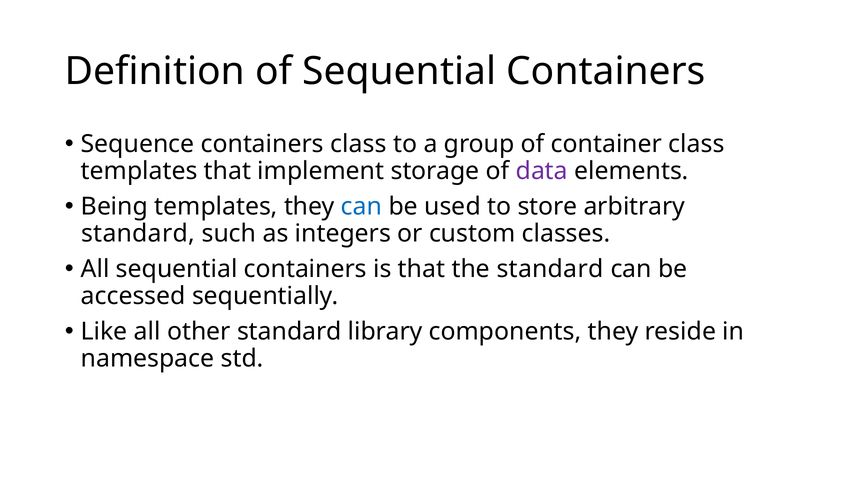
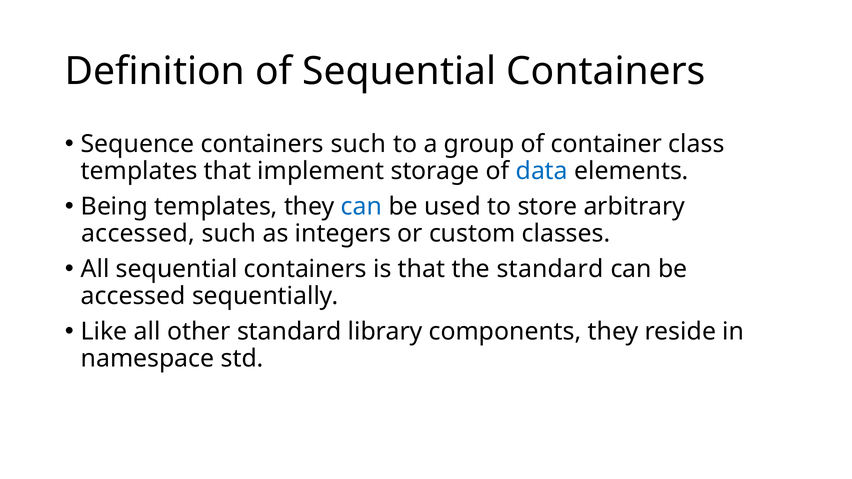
containers class: class -> such (358, 144)
data colour: purple -> blue (542, 171)
standard: standard -> accessed (138, 233)
